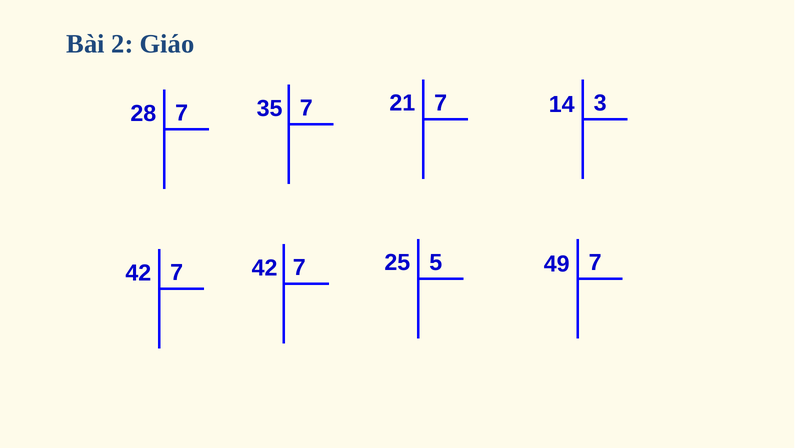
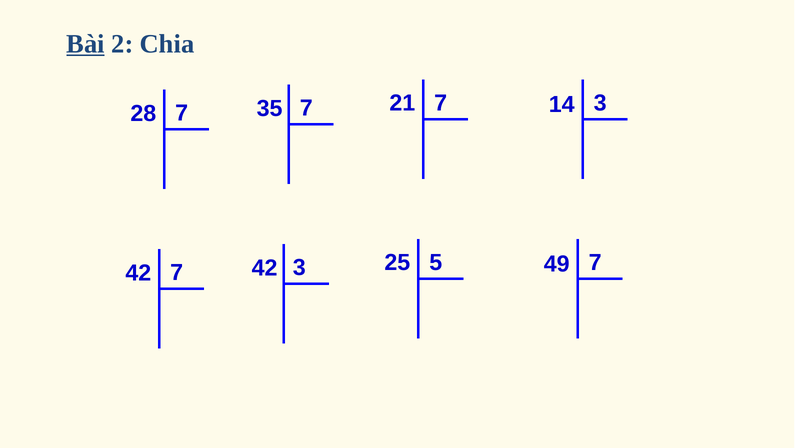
Bài underline: none -> present (86, 44)
Giáo: Giáo -> Chia (167, 44)
42 7: 7 -> 3 (299, 268)
